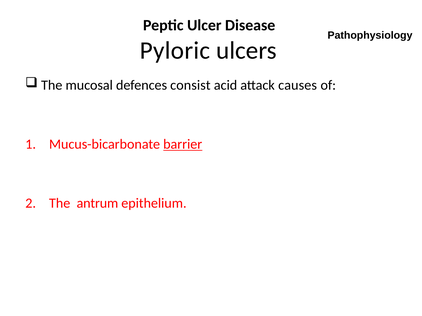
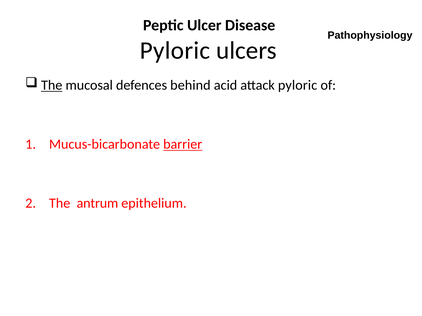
The underline: none -> present (52, 85)
consist: consist -> behind (190, 85)
attack causes: causes -> pyloric (298, 85)
